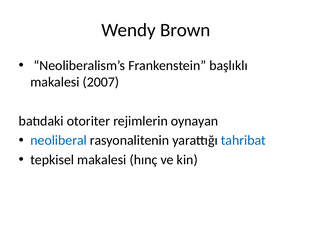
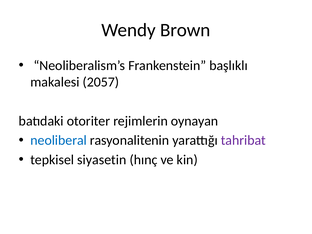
2007: 2007 -> 2057 (101, 82)
tahribat colour: blue -> purple (243, 140)
tepkisel makalesi: makalesi -> siyasetin (102, 160)
